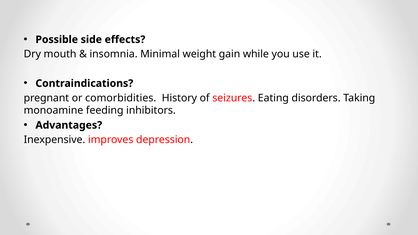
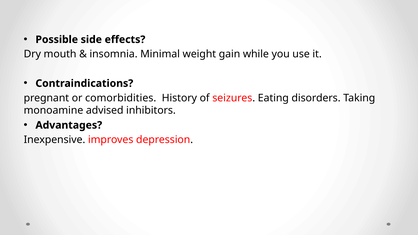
feeding: feeding -> advised (105, 111)
